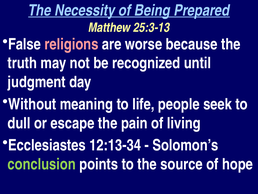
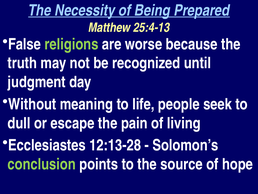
25:3-13: 25:3-13 -> 25:4-13 (151, 28)
religions colour: pink -> light green (71, 44)
12:13-34: 12:13-34 -> 12:13-28 (115, 145)
